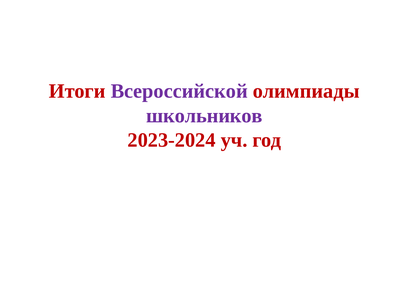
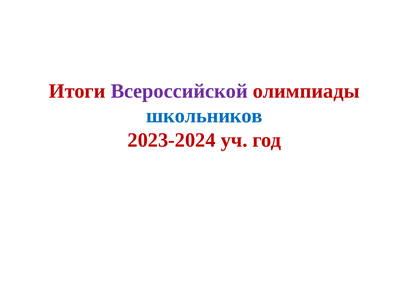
школьников colour: purple -> blue (204, 116)
